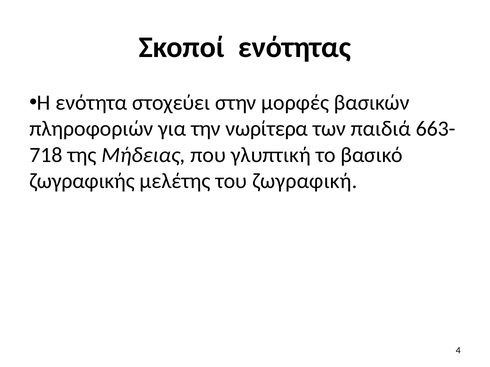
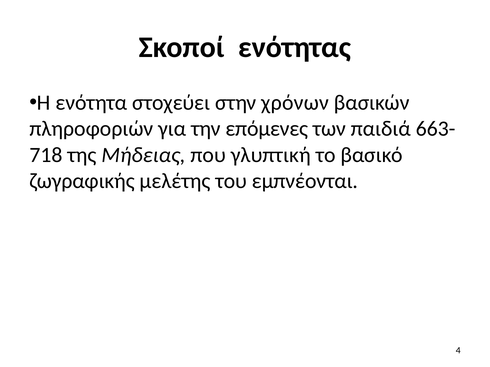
μορφές: μορφές -> χρόνων (295, 103)
νωρίτερα: νωρίτερα -> επόμενες (267, 129)
ζωγραφική: ζωγραφική -> εμπνέονται (305, 181)
